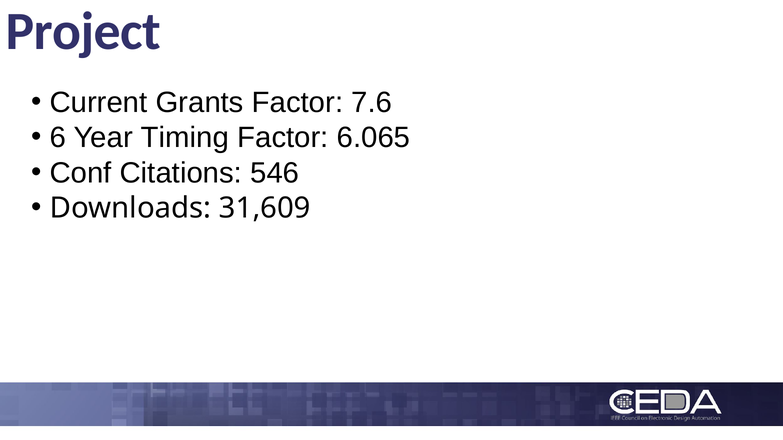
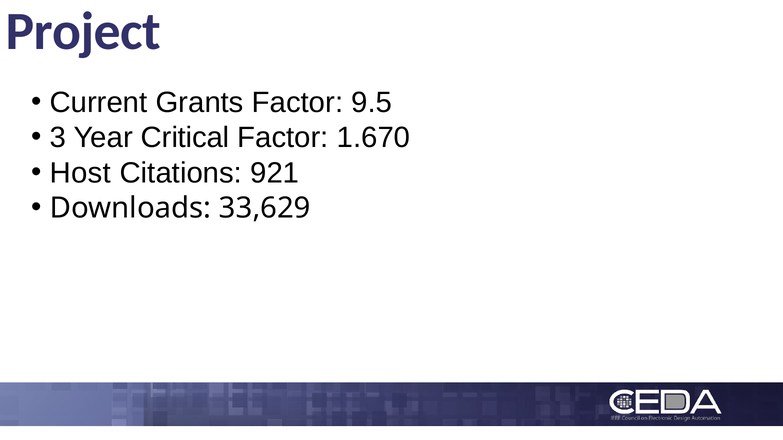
7.6: 7.6 -> 9.5 (372, 103)
6: 6 -> 3 (58, 138)
Timing: Timing -> Critical (185, 138)
6.065: 6.065 -> 1.670 (373, 138)
Conf: Conf -> Host (80, 173)
546: 546 -> 921 (275, 173)
31,609: 31,609 -> 33,629 (265, 208)
